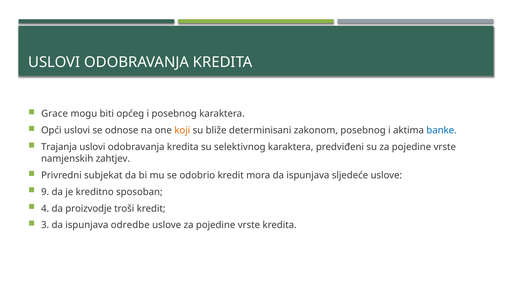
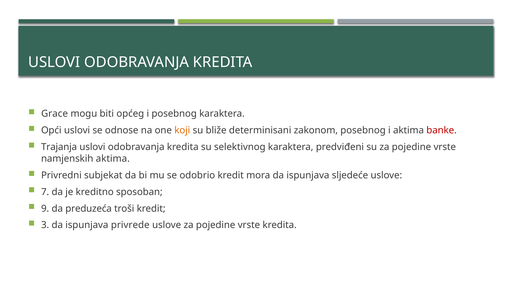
banke colour: blue -> red (442, 130)
namjenskih zahtjev: zahtjev -> aktima (113, 159)
9: 9 -> 7 (45, 192)
4: 4 -> 9 (45, 209)
proizvodje: proizvodje -> preduzeća (89, 209)
odredbe: odredbe -> privrede (130, 225)
